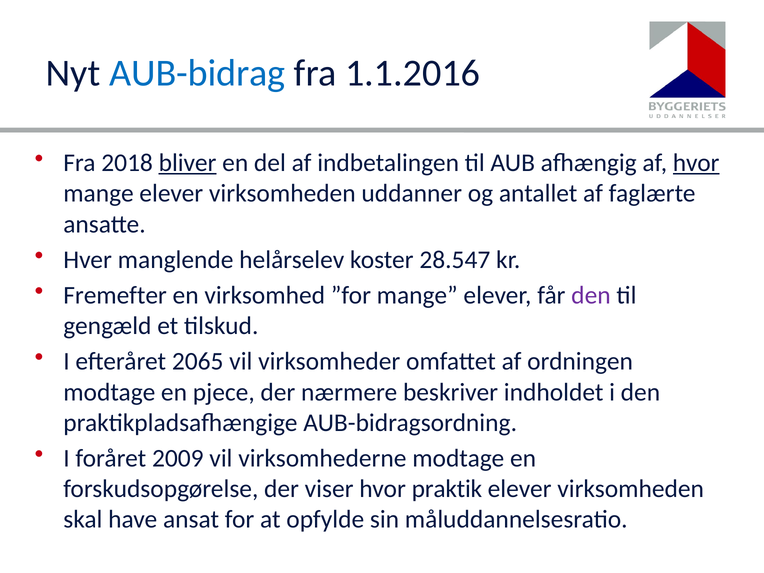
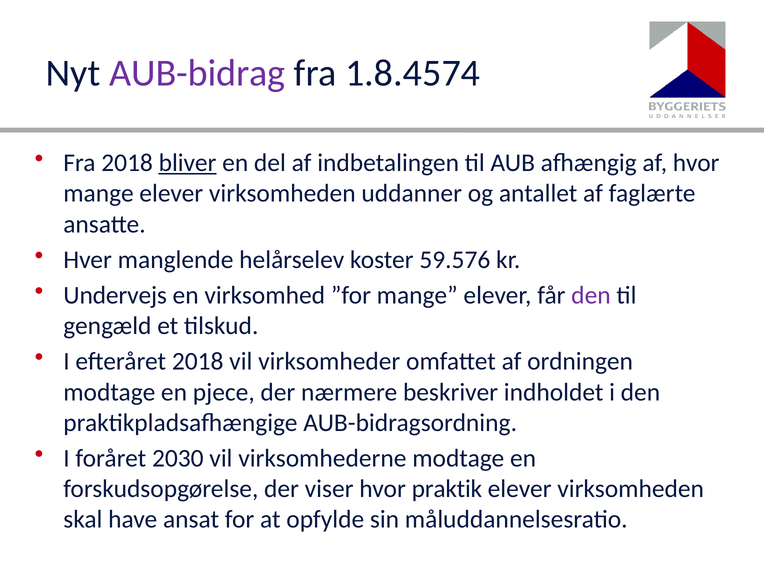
AUB-bidrag colour: blue -> purple (197, 73)
1.1.2016: 1.1.2016 -> 1.8.4574 (413, 73)
hvor underline: present -> none (696, 163)
28.547: 28.547 -> 59.576 (455, 260)
Fremefter: Fremefter -> Undervejs (115, 295)
efteråret 2065: 2065 -> 2018 (198, 362)
2009: 2009 -> 2030 (178, 458)
